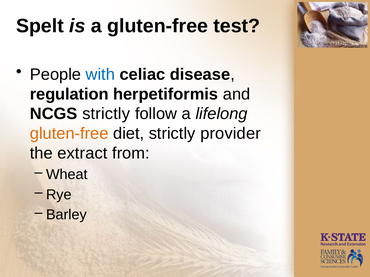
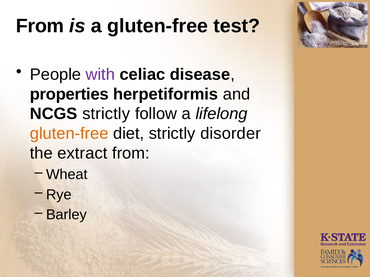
Spelt: Spelt -> From (40, 26)
with colour: blue -> purple (100, 75)
regulation: regulation -> properties (69, 94)
provider: provider -> disorder (231, 134)
